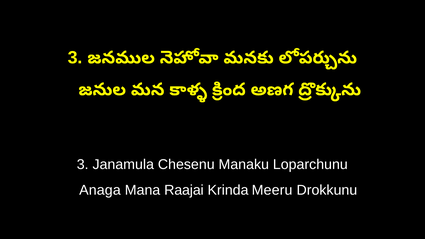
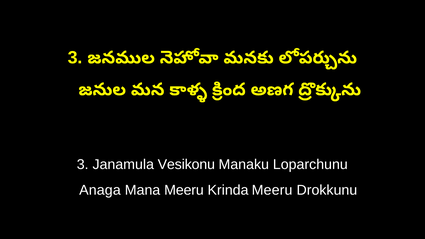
Chesenu: Chesenu -> Vesikonu (186, 165)
Mana Raajai: Raajai -> Meeru (184, 190)
